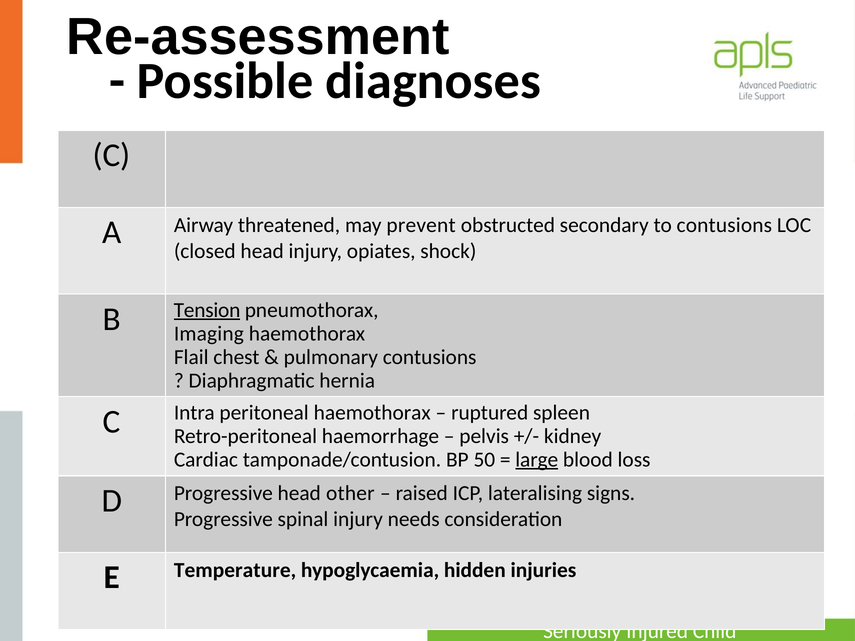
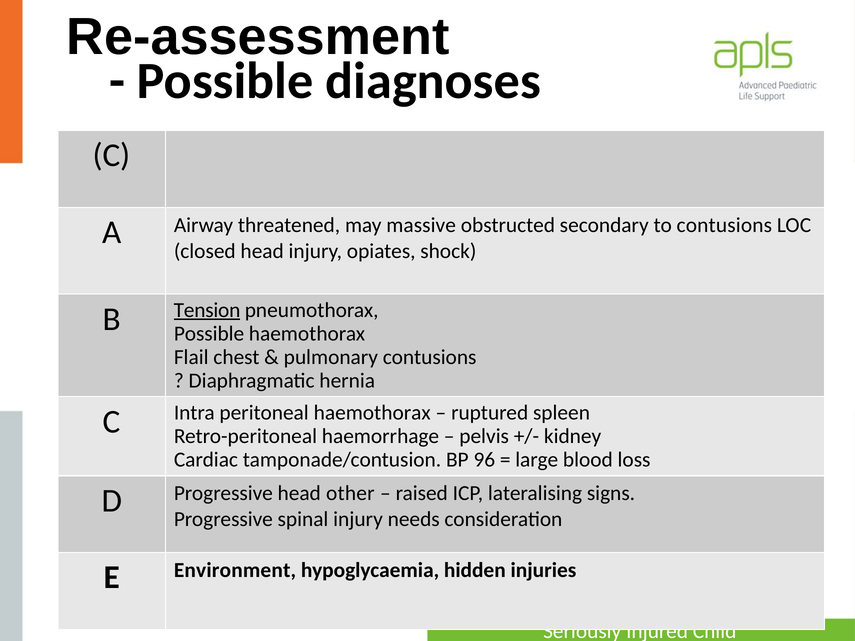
prevent: prevent -> massive (421, 225)
Imaging: Imaging -> Possible (209, 334)
50: 50 -> 96 (484, 460)
large underline: present -> none (537, 460)
Temperature: Temperature -> Environment (235, 570)
